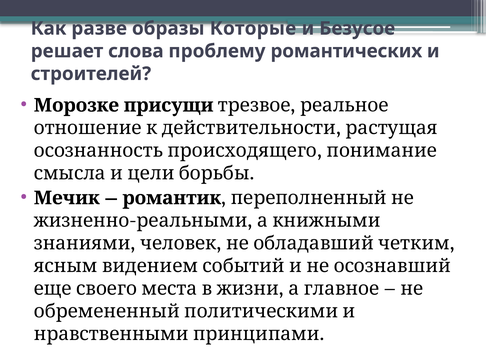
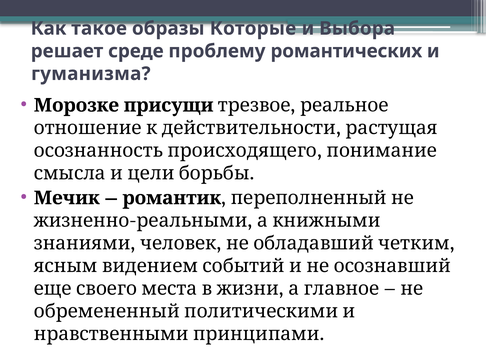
разве: разве -> такое (99, 28)
Безусое: Безусое -> Выбора (357, 28)
слова: слова -> среде (136, 51)
строителей: строителей -> гуманизма (91, 74)
